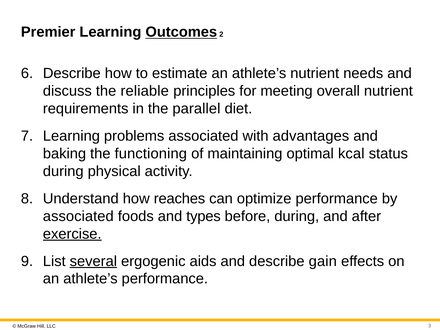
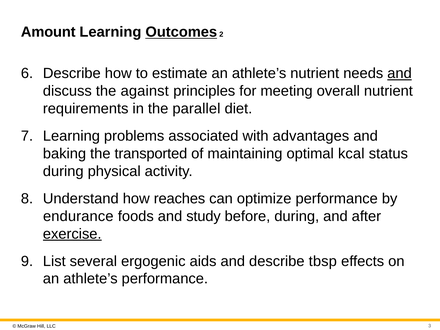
Premier: Premier -> Amount (48, 32)
and underline: none -> present (400, 73)
reliable: reliable -> against (145, 91)
functioning: functioning -> transported (151, 154)
associated: associated -> endurance (78, 216)
types: types -> study (204, 216)
several underline: present -> none (93, 261)
gain: gain -> tbsp (323, 261)
